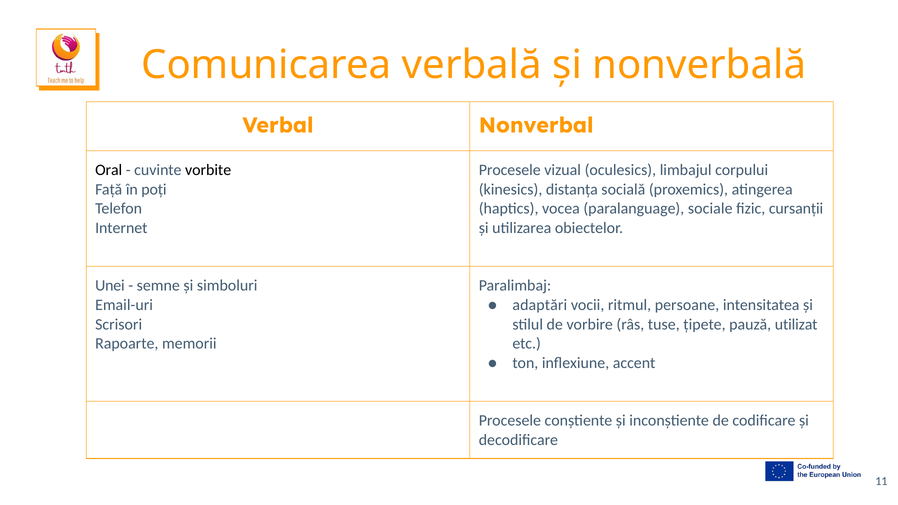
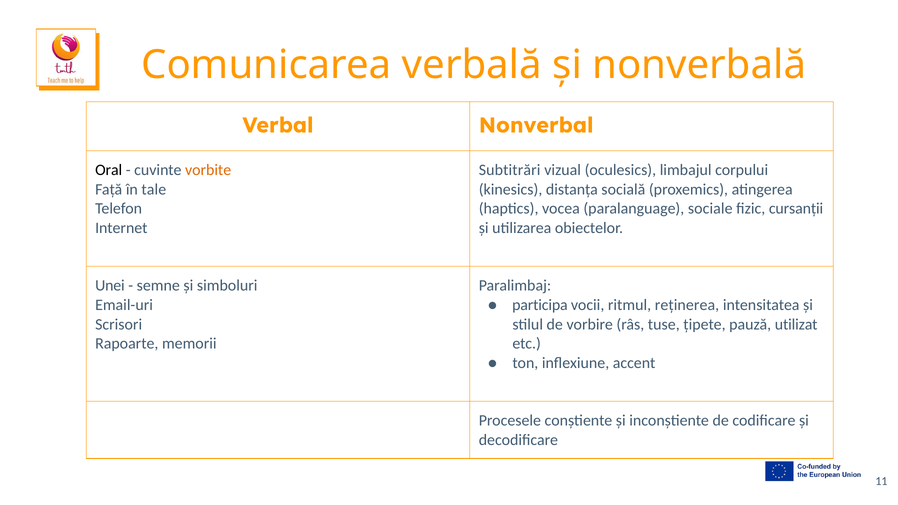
vorbite colour: black -> orange (208, 170)
Procesele: Procesele -> Subtitrări (510, 170)
poți: poți -> tale (154, 189)
adaptări: adaptări -> participa (540, 305)
persoane: persoane -> reținerea (687, 305)
